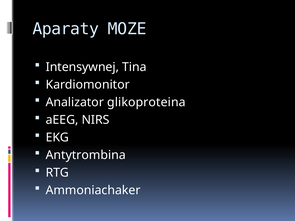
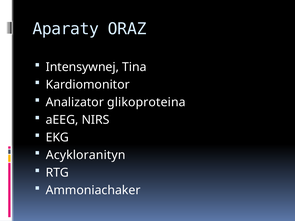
MOZE: MOZE -> ORAZ (127, 29)
Antytrombina: Antytrombina -> Acykloranityn (86, 155)
